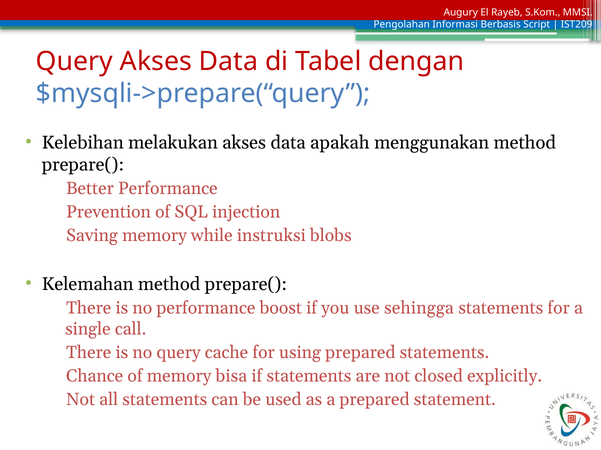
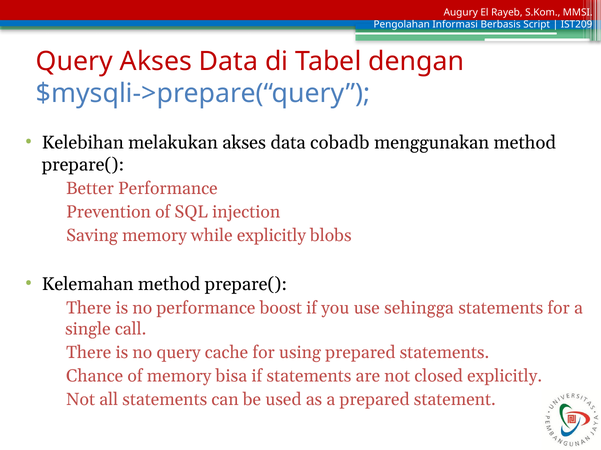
apakah: apakah -> cobadb (340, 143)
while instruksi: instruksi -> explicitly (271, 236)
